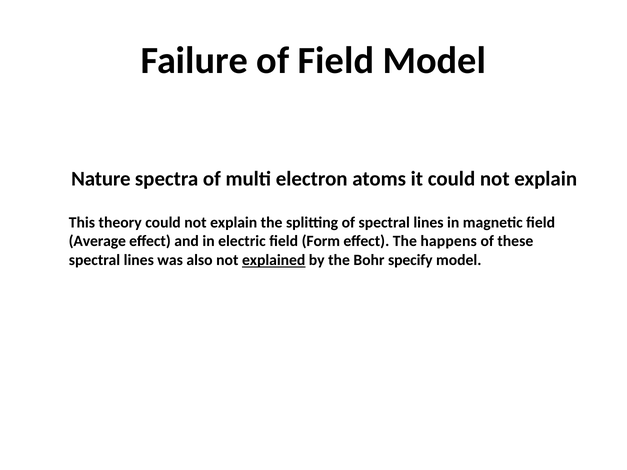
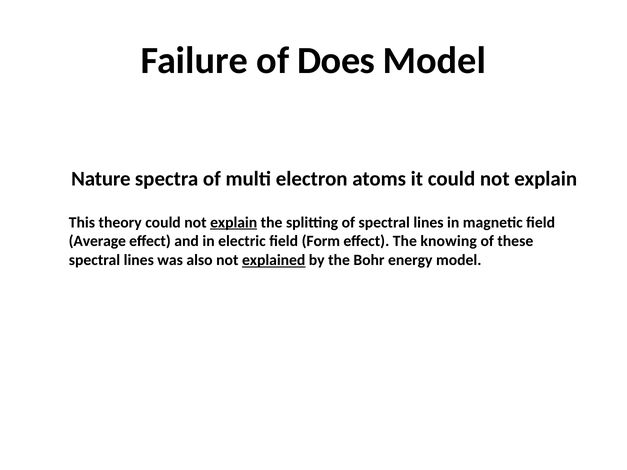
of Field: Field -> Does (336, 61)
explain underline: none -> present (234, 223)
happens: happens -> knowing (449, 241)
specify: specify -> energy (410, 260)
